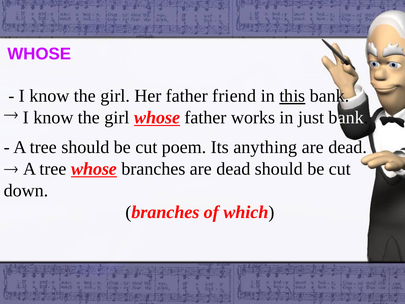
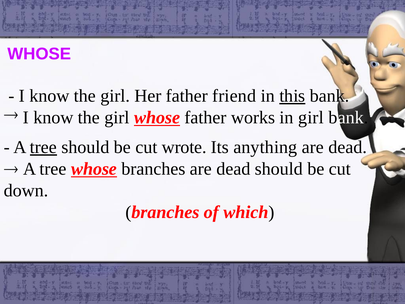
in just: just -> girl (311, 117)
tree underline: none -> present (43, 147)
poem: poem -> wrote (184, 147)
